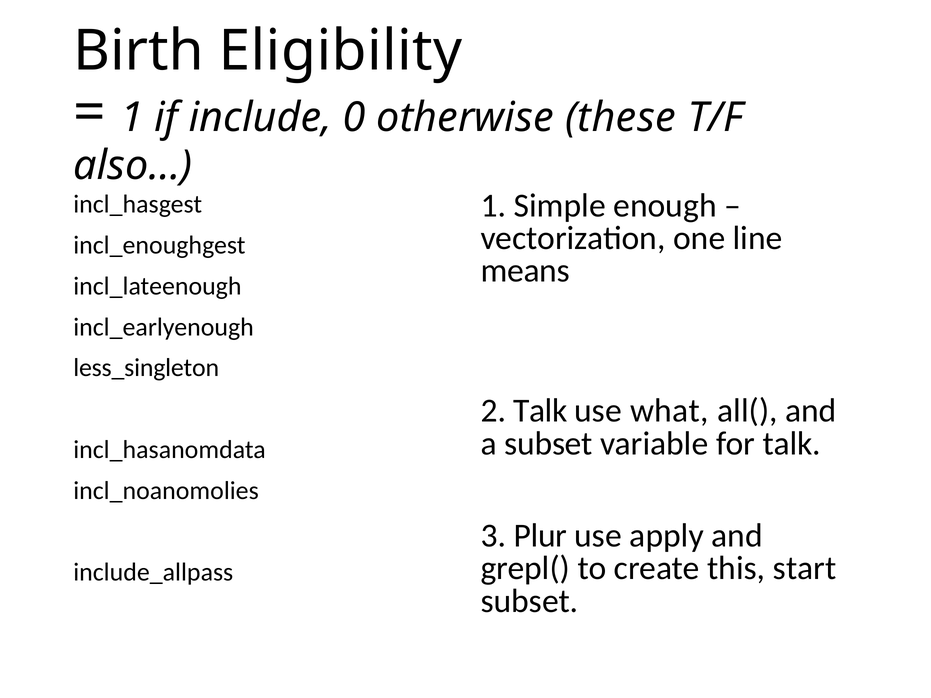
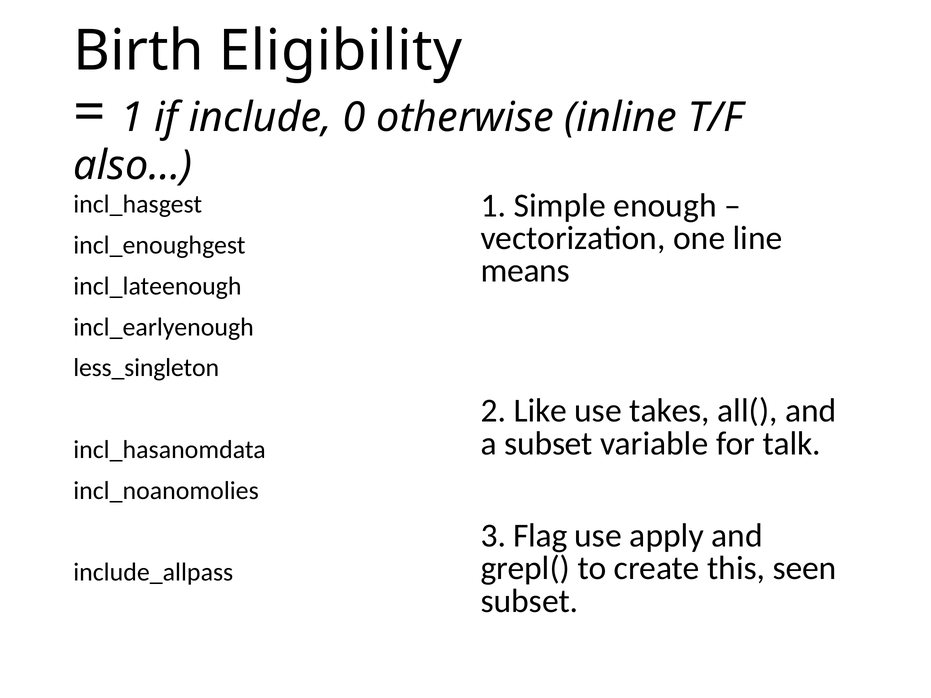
these: these -> inline (621, 118)
2 Talk: Talk -> Like (540, 411)
what: what -> takes (670, 411)
Plur: Plur -> Flag (540, 536)
start: start -> seen (805, 568)
